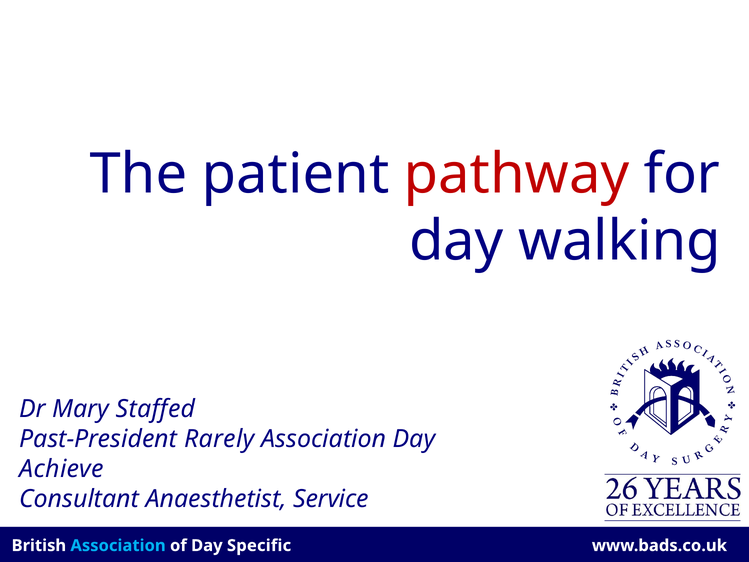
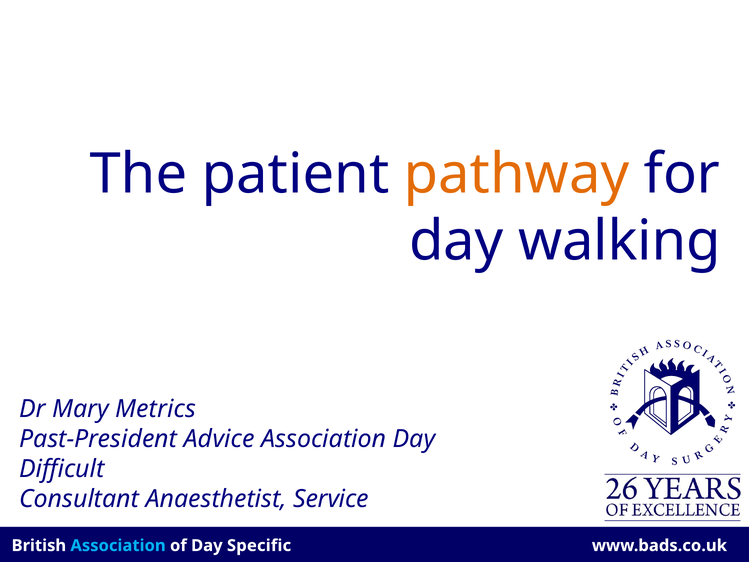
pathway colour: red -> orange (517, 174)
Staffed: Staffed -> Metrics (156, 409)
Rarely: Rarely -> Advice (219, 439)
Achieve: Achieve -> Difficult (62, 469)
